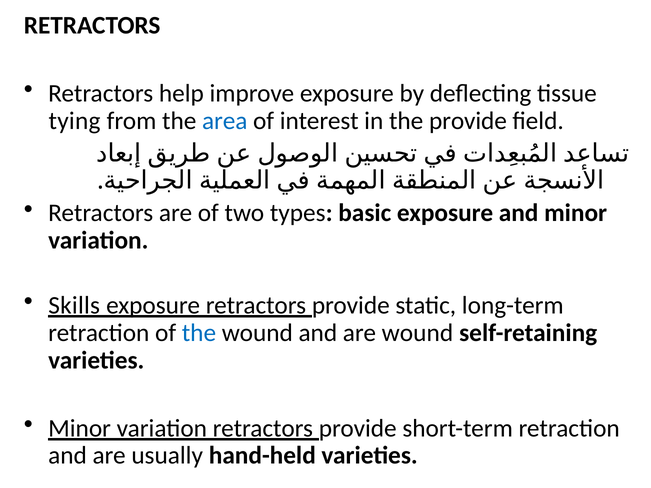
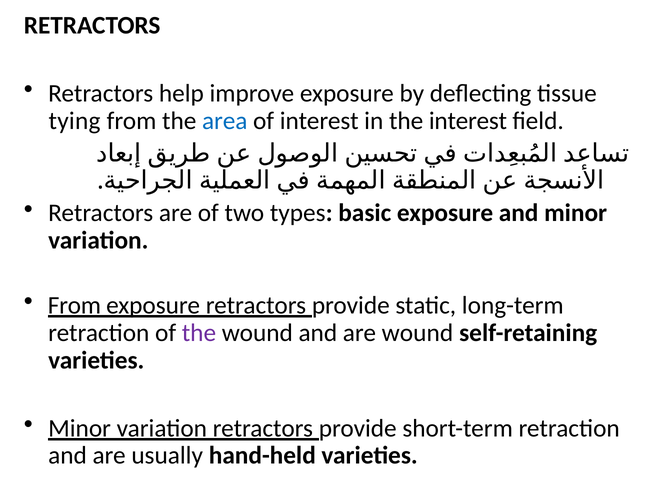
the provide: provide -> interest (468, 121)
Skills: Skills -> From (74, 306)
the colour: blue -> purple (199, 333)
